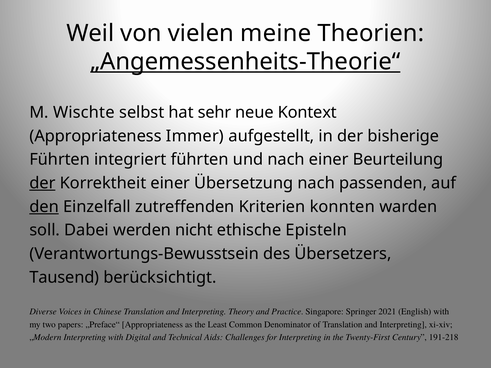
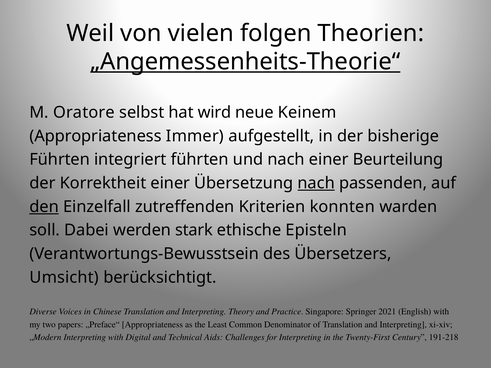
meine: meine -> folgen (276, 33)
Wischte: Wischte -> Oratore (84, 113)
sehr: sehr -> wird (214, 113)
Kontext: Kontext -> Keinem (307, 113)
der underline: present -> none (42, 183)
nach underline: none -> present (316, 183)
nicht: nicht -> stark (194, 230)
Tausend: Tausend -> Umsicht (64, 277)
